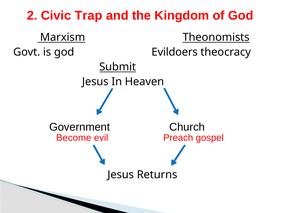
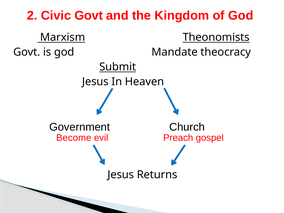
Civic Trap: Trap -> Govt (89, 16)
Evildoers: Evildoers -> Mandate (175, 52)
